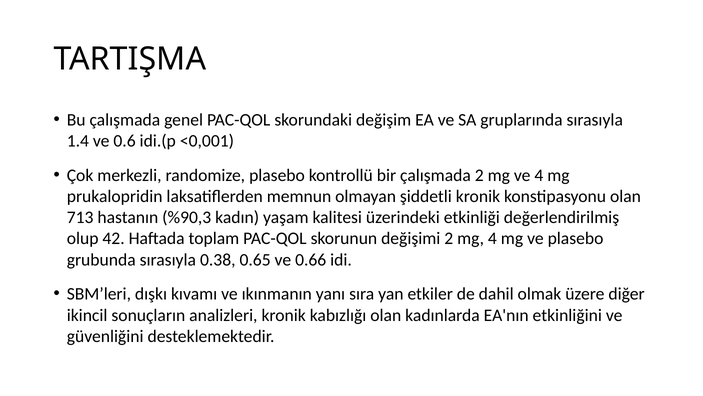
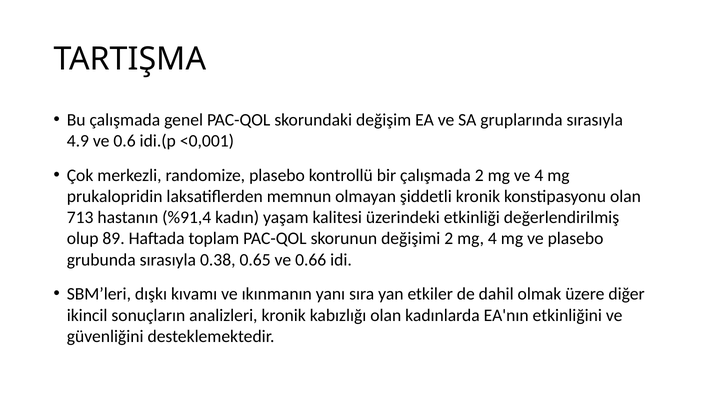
1.4: 1.4 -> 4.9 (78, 141)
%90,3: %90,3 -> %91,4 (187, 217)
42: 42 -> 89 (114, 238)
